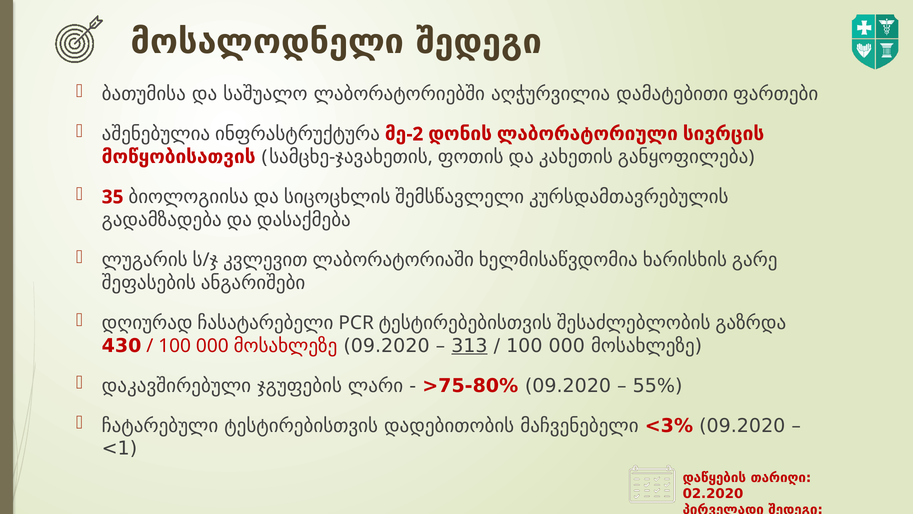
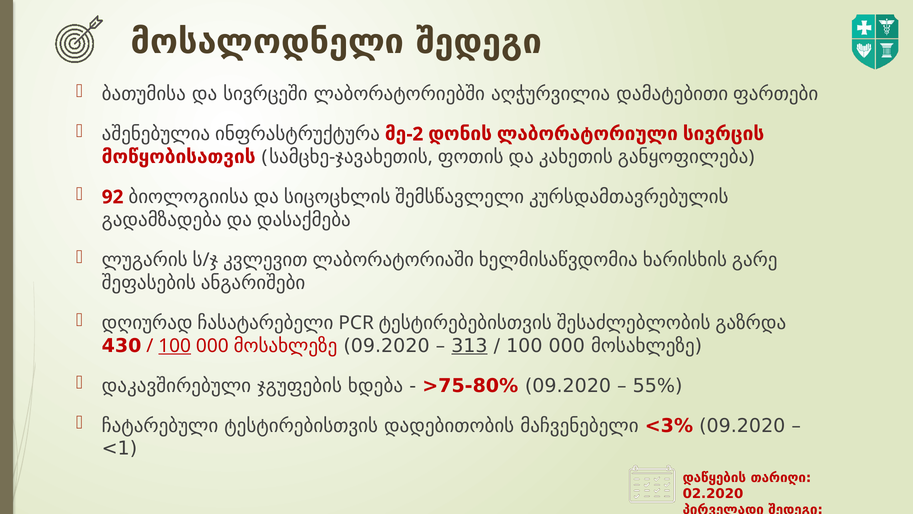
საშუალო: საშუალო -> სივრცეში (265, 94)
35: 35 -> 92 (113, 197)
100 underline: none -> present (175, 345)
ლარი: ლარი -> ხდება (376, 385)
